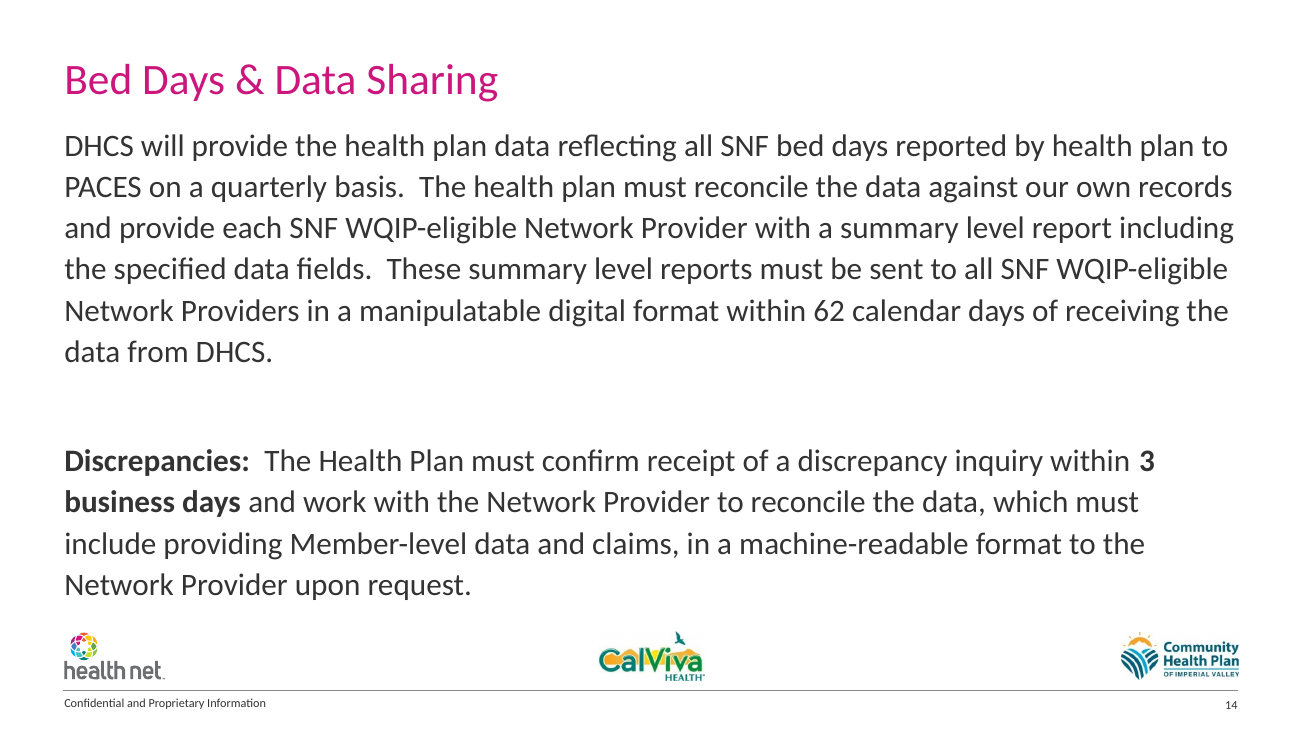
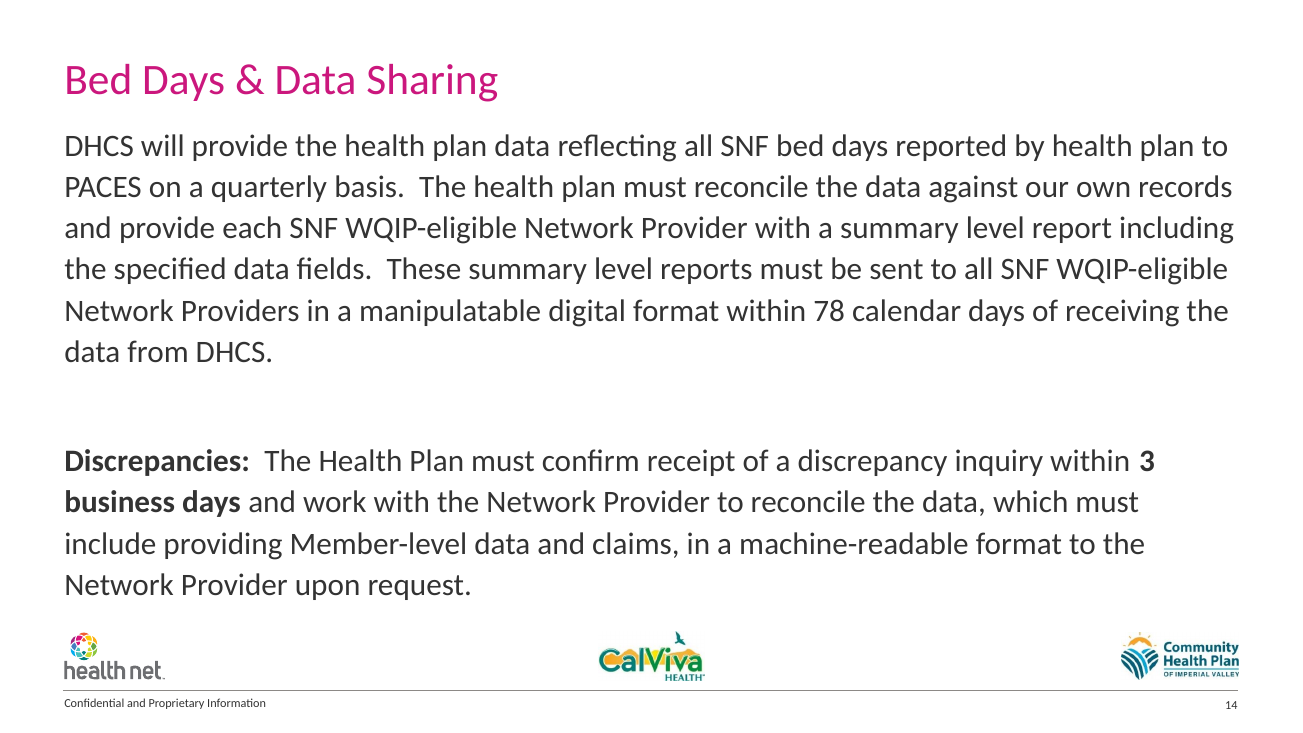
62: 62 -> 78 (829, 311)
